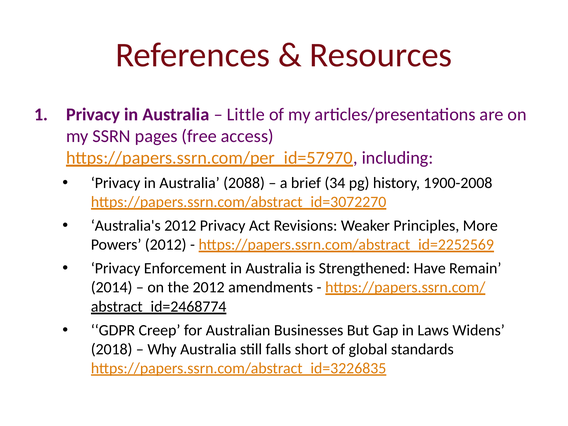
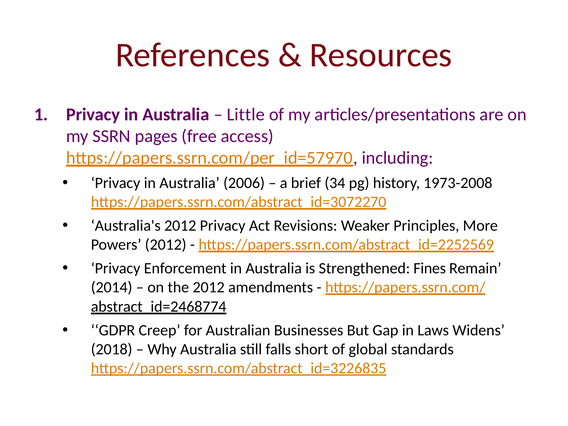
2088: 2088 -> 2006 (244, 183)
1900-2008: 1900-2008 -> 1973-2008 (458, 183)
Have: Have -> Fines (430, 268)
